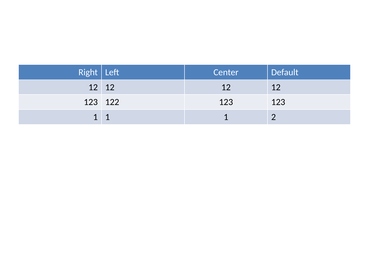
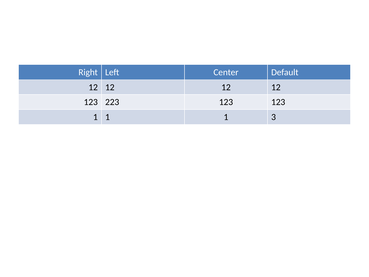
122: 122 -> 223 (112, 102)
2: 2 -> 3 (274, 117)
